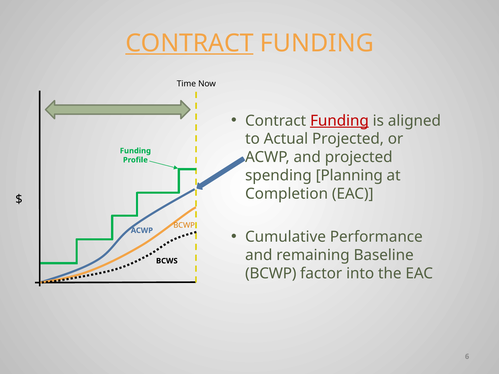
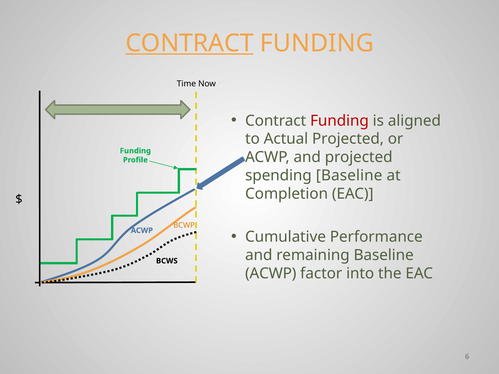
Funding underline: present -> none (339, 121)
spending Planning: Planning -> Baseline (349, 176)
BCWP: BCWP -> ACWP (271, 274)
